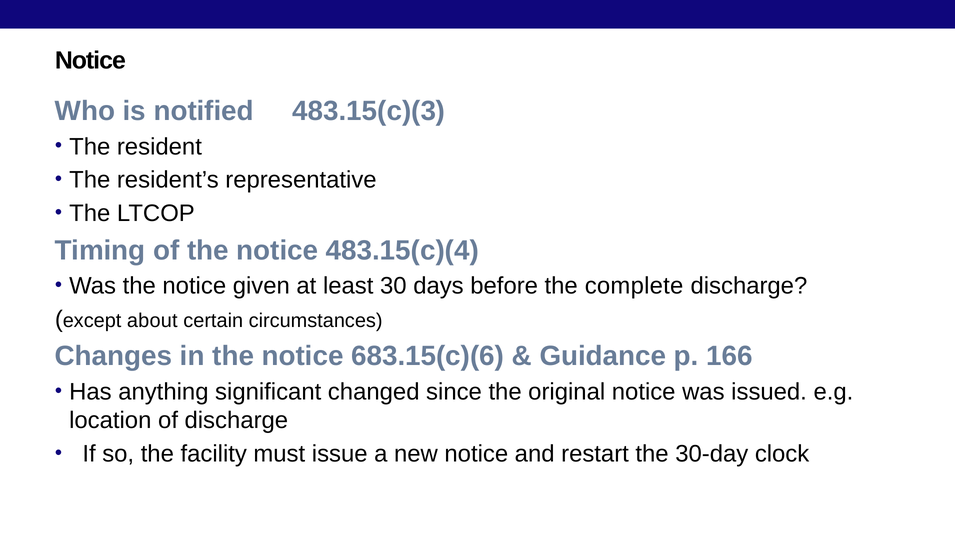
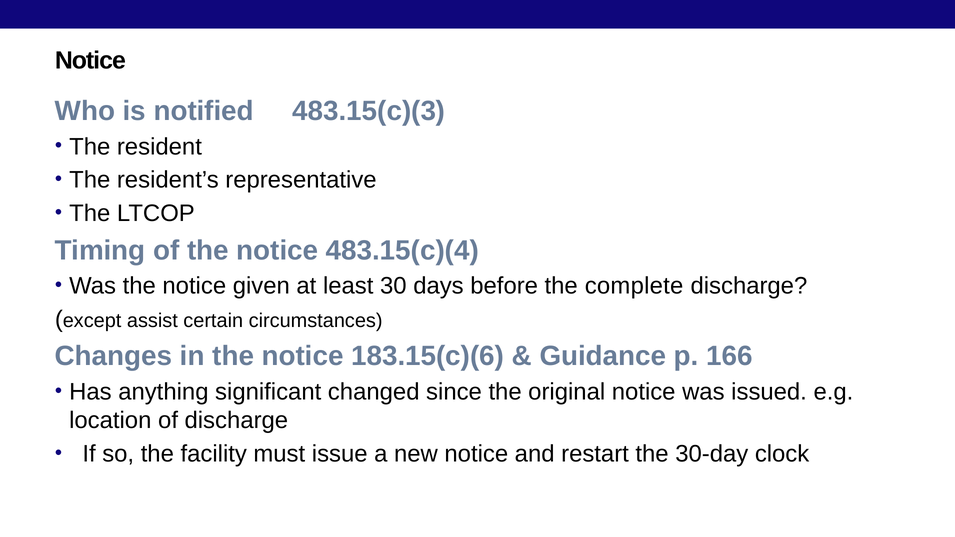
about: about -> assist (152, 321)
683.15(c)(6: 683.15(c)(6 -> 183.15(c)(6 (428, 356)
